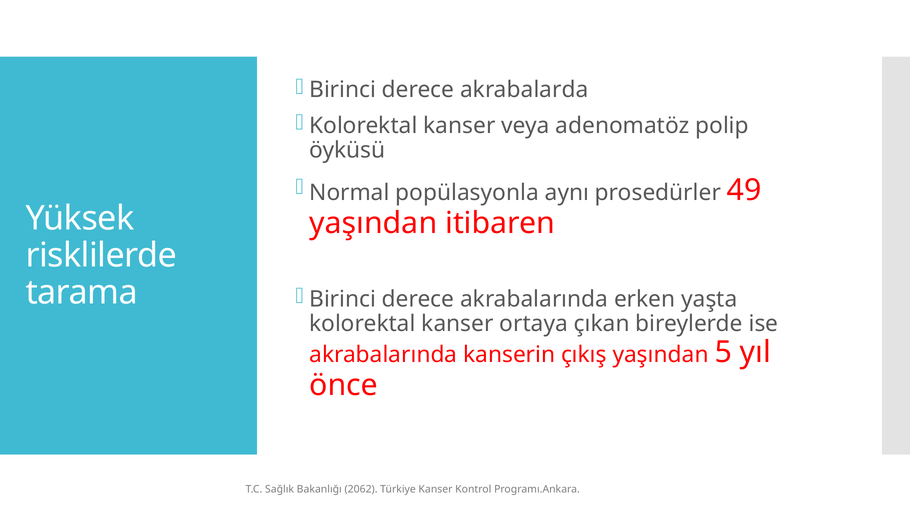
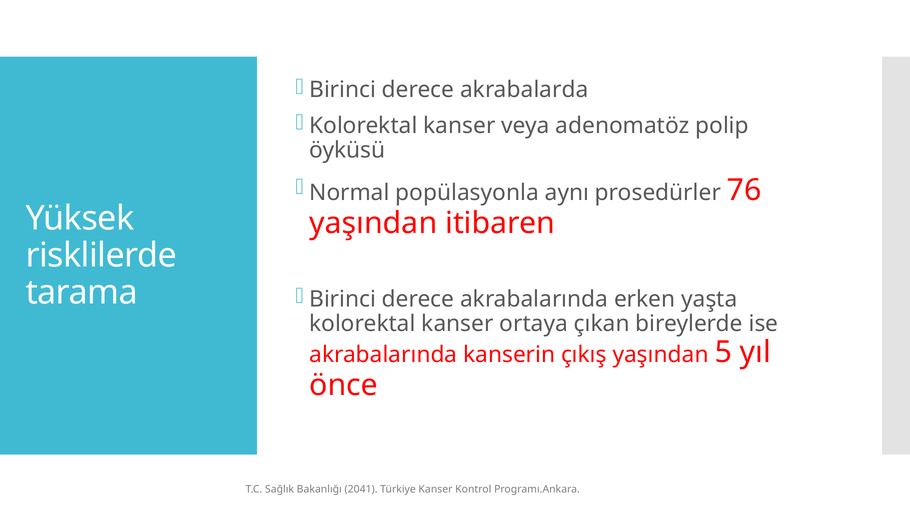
49: 49 -> 76 (744, 190)
2062: 2062 -> 2041 (361, 489)
